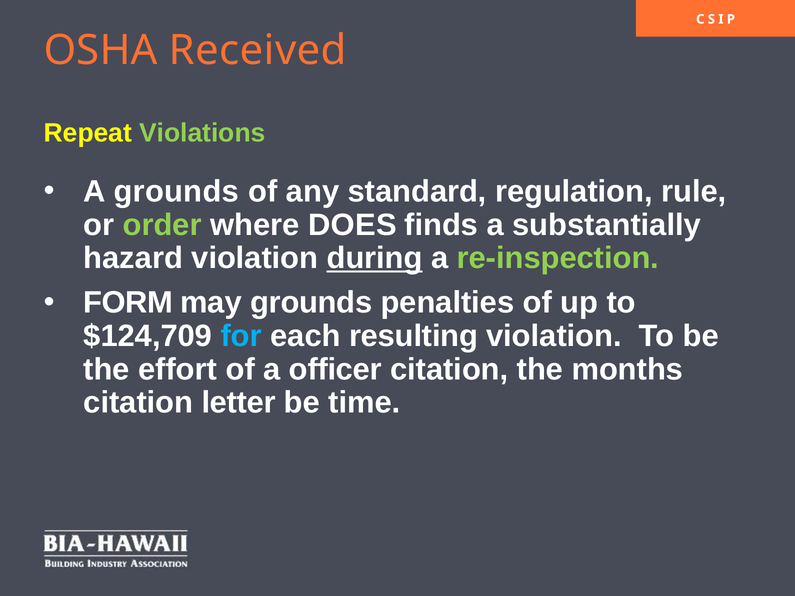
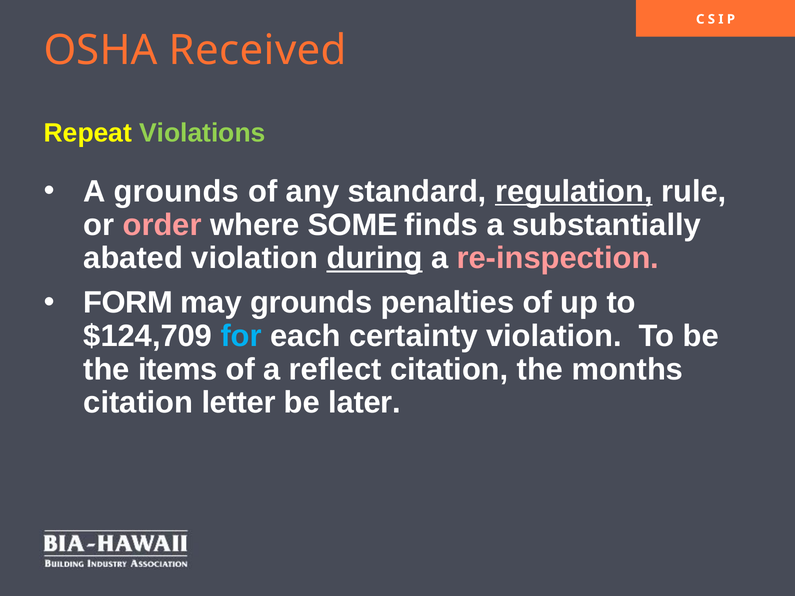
regulation underline: none -> present (574, 192)
order colour: light green -> pink (162, 225)
DOES: DOES -> SOME (353, 225)
hazard: hazard -> abated (133, 258)
re-inspection colour: light green -> pink (558, 258)
resulting: resulting -> certainty (413, 336)
effort: effort -> items (178, 370)
officer: officer -> reflect (335, 370)
time: time -> later (365, 403)
